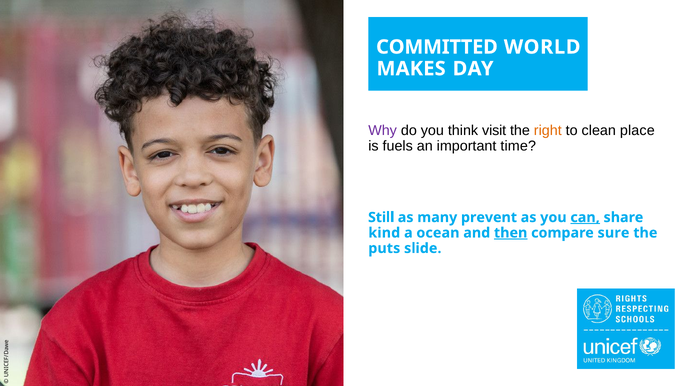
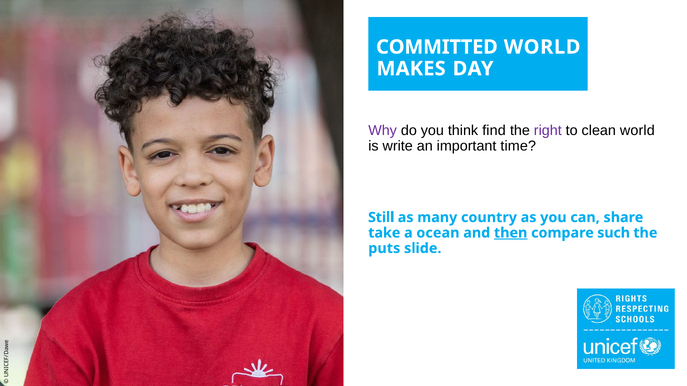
visit: visit -> find (494, 131)
right colour: orange -> purple (548, 131)
clean place: place -> world (637, 131)
fuels: fuels -> write (398, 146)
prevent: prevent -> country (489, 218)
can underline: present -> none (585, 218)
kind: kind -> take (384, 233)
sure: sure -> such (614, 233)
